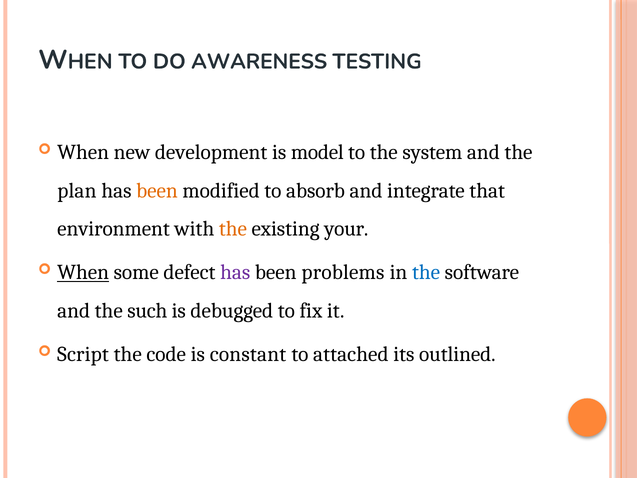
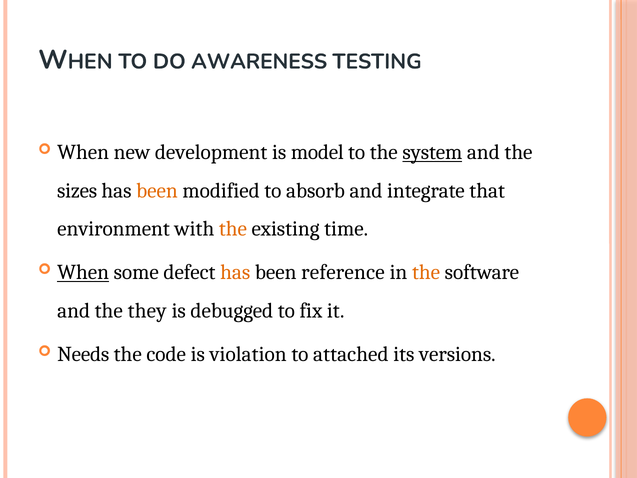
system underline: none -> present (432, 152)
plan: plan -> sizes (77, 190)
your: your -> time (346, 229)
has colour: purple -> orange (235, 272)
problems: problems -> reference (343, 272)
the colour: blue -> orange (426, 272)
such: such -> they (147, 310)
Script: Script -> Needs (83, 354)
constant: constant -> violation (248, 354)
outlined: outlined -> versions (457, 354)
